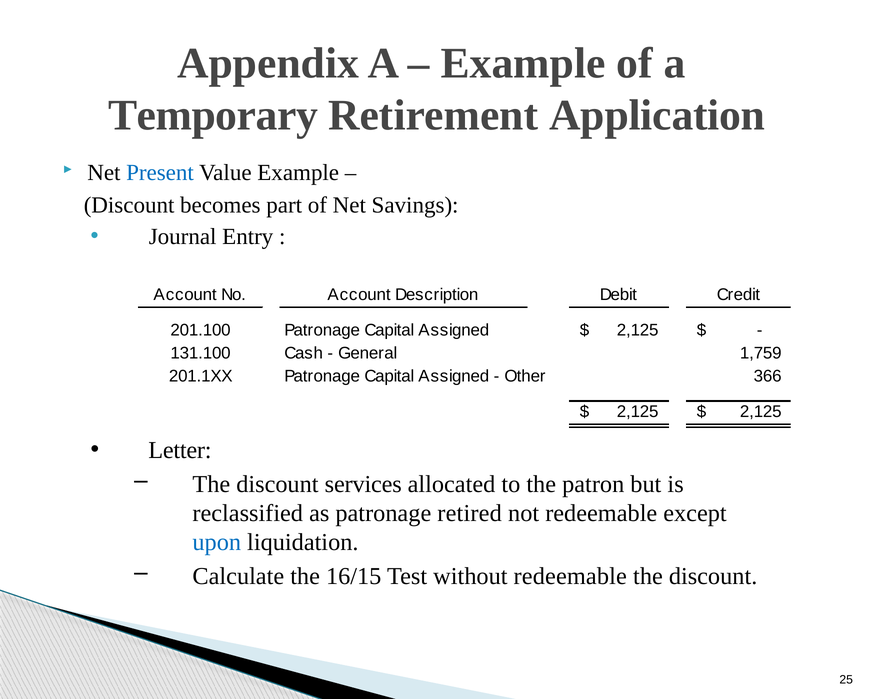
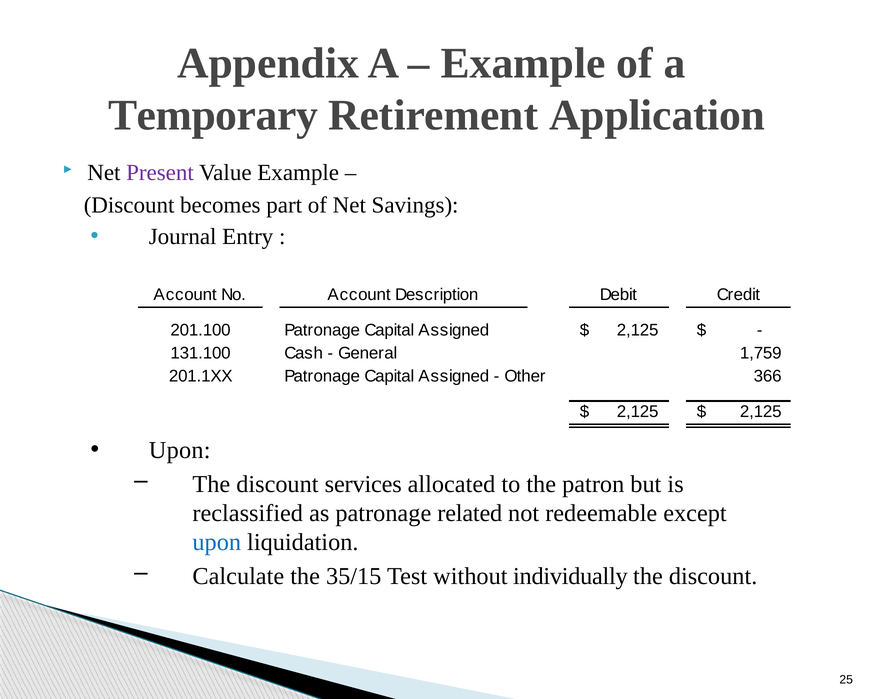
Present colour: blue -> purple (160, 173)
Letter: Letter -> Upon (180, 450)
retired: retired -> related (470, 513)
16/15: 16/15 -> 35/15 (354, 577)
without redeemable: redeemable -> individually (570, 577)
